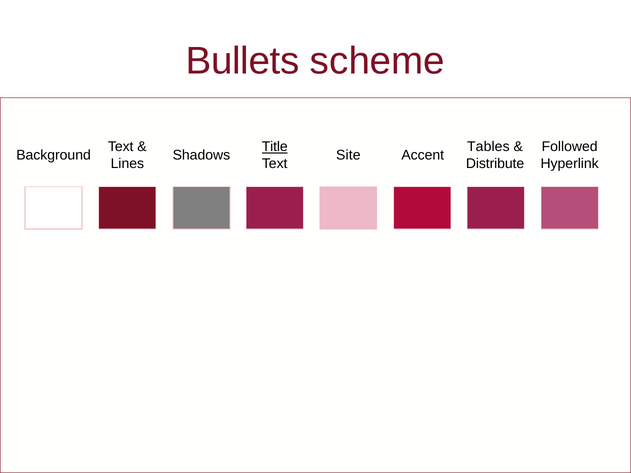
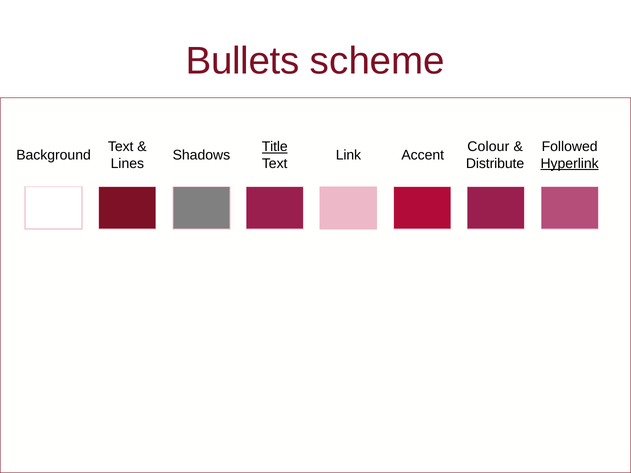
Tables: Tables -> Colour (488, 147)
Site: Site -> Link (348, 155)
Hyperlink underline: none -> present (570, 164)
